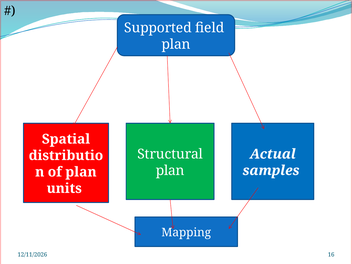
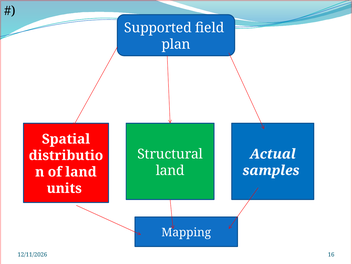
plan: plan -> land (170, 170)
of plan: plan -> land (81, 172)
